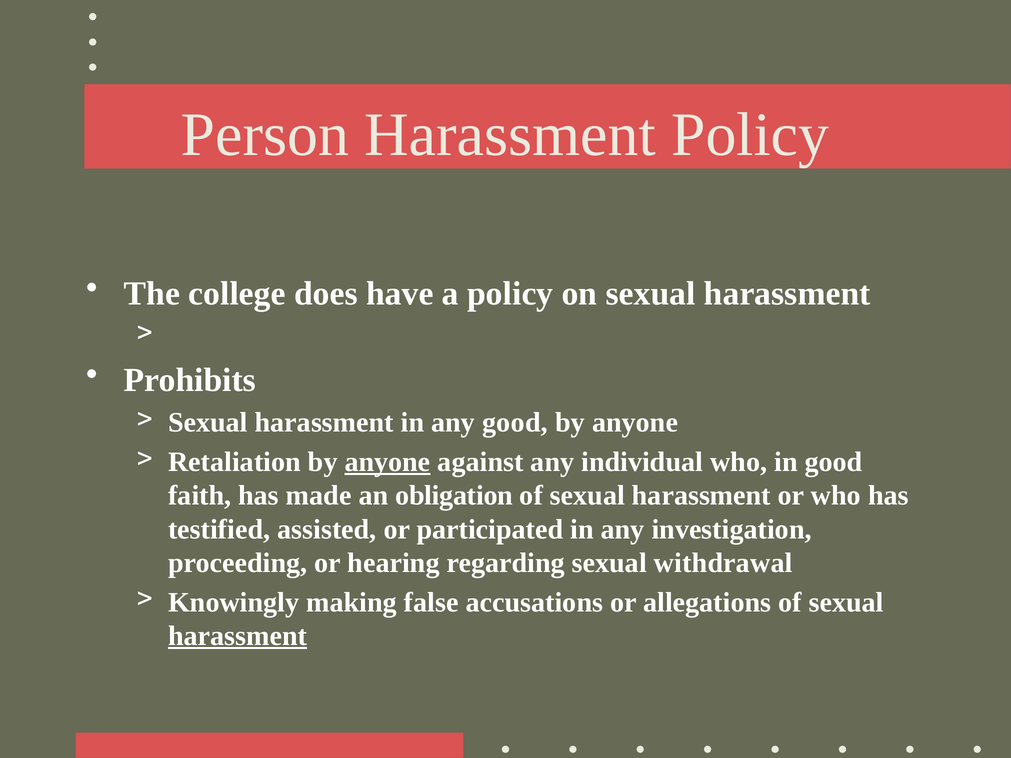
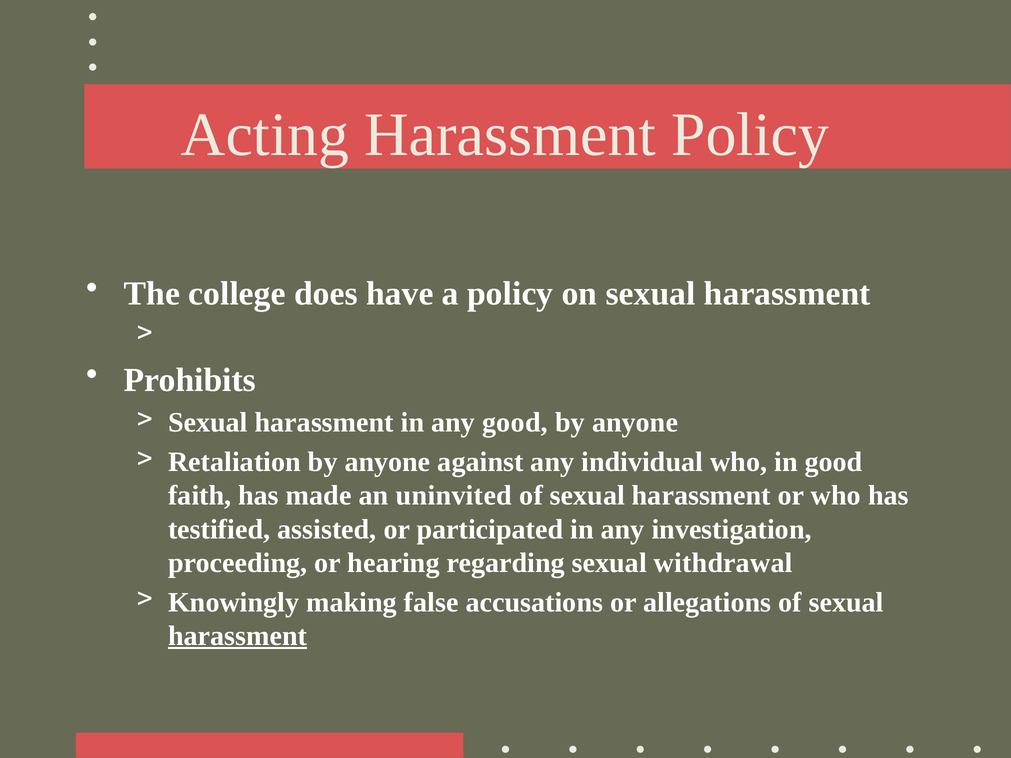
Person: Person -> Acting (265, 135)
anyone underline: present -> none (388, 462)
obligation: obligation -> uninvited (454, 496)
